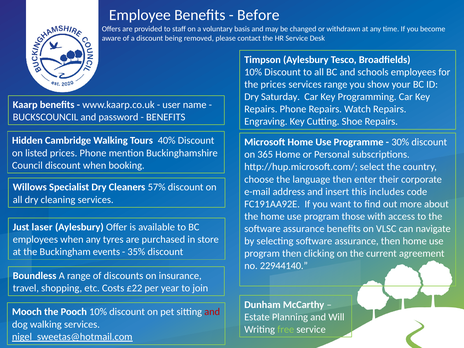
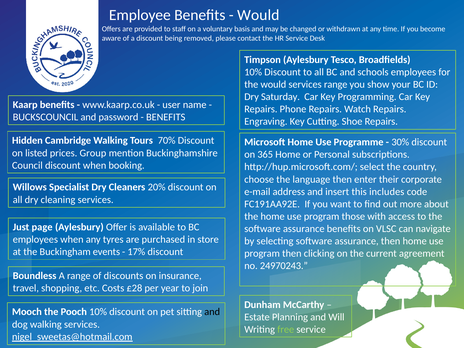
Before: Before -> Would (258, 15)
the prices: prices -> would (273, 84)
40%: 40% -> 70% (167, 141)
prices Phone: Phone -> Group (93, 153)
57%: 57% -> 20% (157, 187)
laser: laser -> page (42, 227)
35%: 35% -> 17% (136, 252)
22944140: 22944140 -> 24970243 (284, 266)
£22: £22 -> £28 (134, 288)
and colour: red -> black (212, 312)
